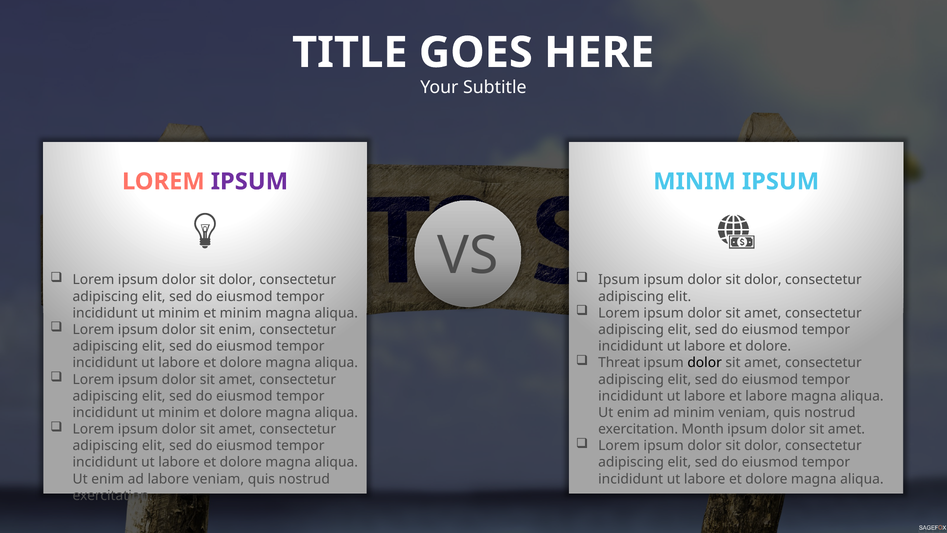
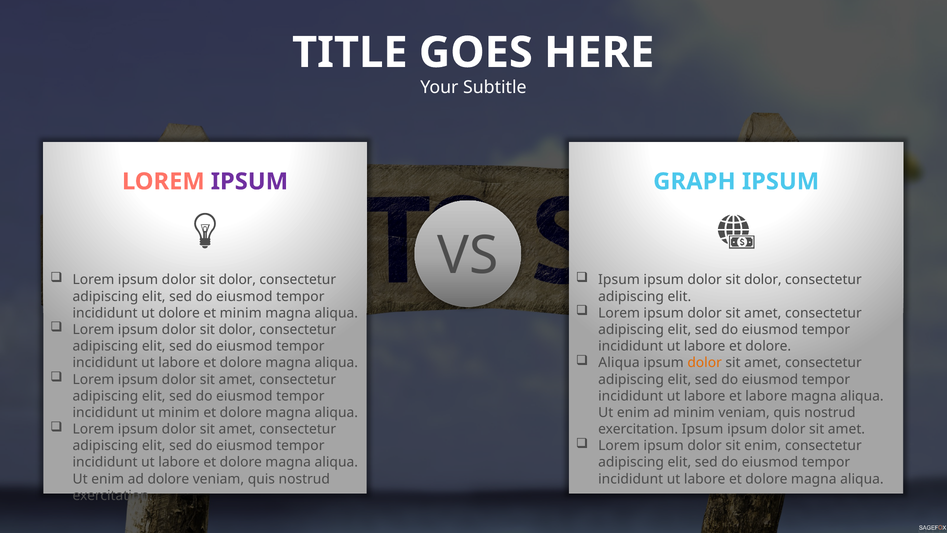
MINIM: MINIM -> GRAPH (694, 181)
minim: minim -> dolore (179, 313)
enim: enim -> dolor (237, 329)
Threat: Threat -> Aliqua (619, 363)
dolor colour: black -> orange (705, 363)
exercitation Month: Month -> Ipsum (703, 429)
dolor: dolor -> enim (763, 446)
ad labore: labore -> dolore (168, 479)
